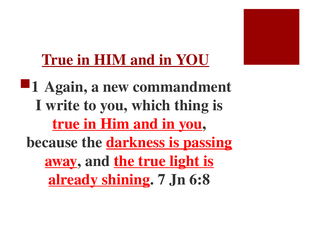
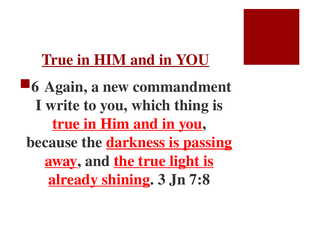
1: 1 -> 6 (35, 87)
7: 7 -> 3 (162, 179)
6:8: 6:8 -> 7:8 (200, 179)
